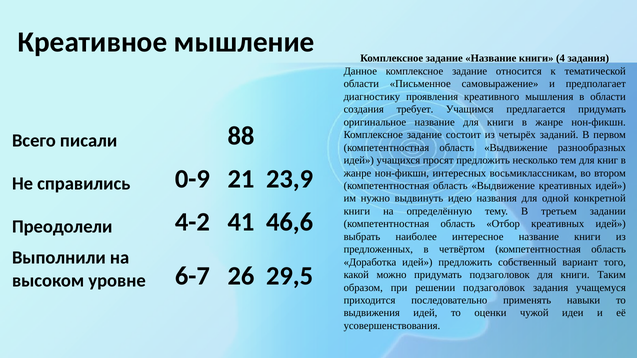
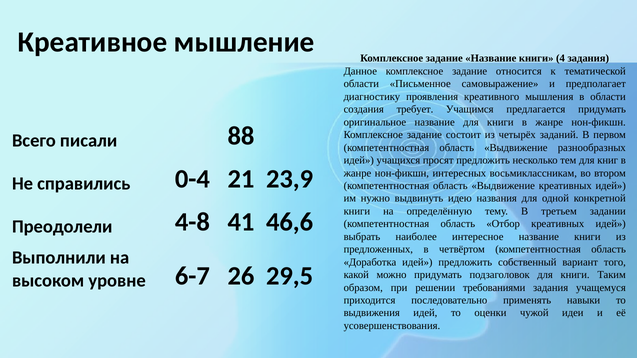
0-9: 0-9 -> 0-4 (192, 179)
4-2: 4-2 -> 4-8 (192, 222)
решении подзаголовок: подзаголовок -> требованиями (494, 288)
